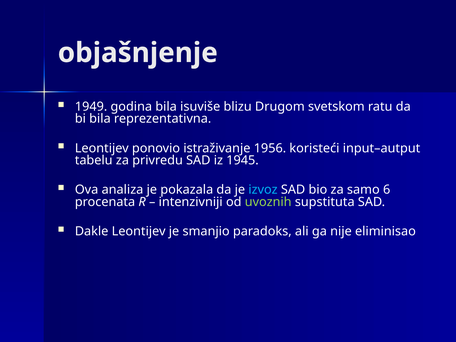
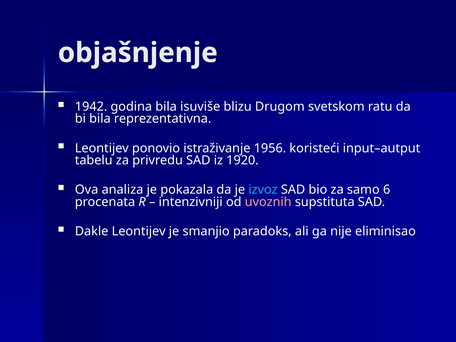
1949: 1949 -> 1942 (91, 107)
1945: 1945 -> 1920 (242, 160)
uvoznih colour: light green -> pink (268, 202)
